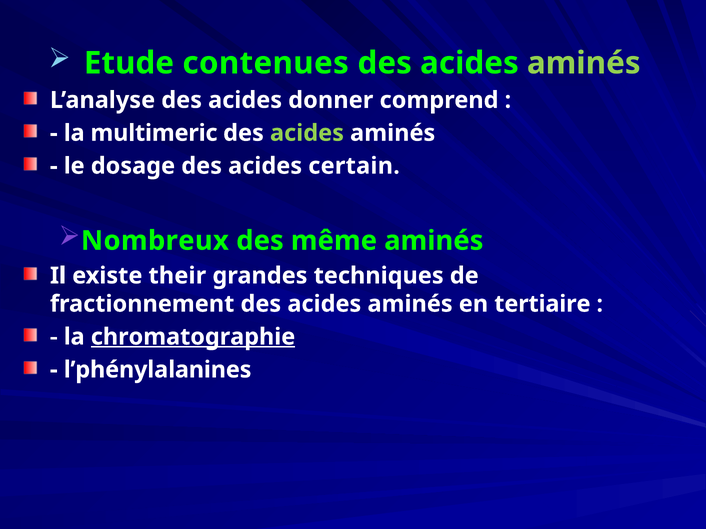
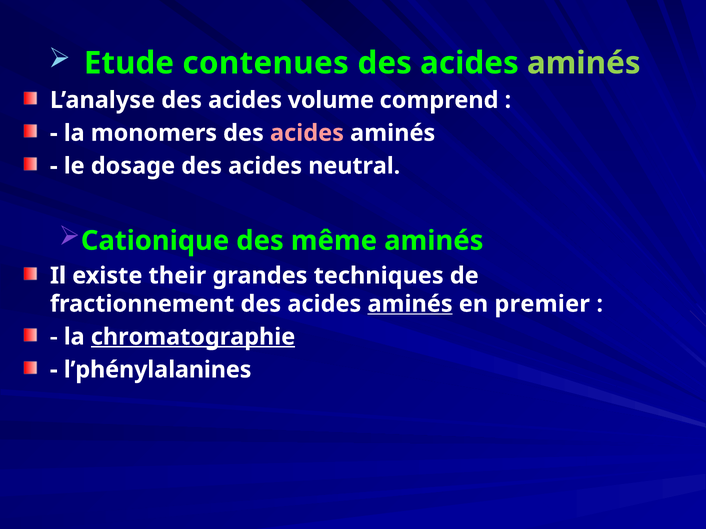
donner: donner -> volume (331, 100)
multimeric: multimeric -> monomers (154, 133)
acides colour: light green -> pink (307, 133)
certain: certain -> neutral (354, 166)
Nombreux: Nombreux -> Cationique (155, 241)
aminés underline: none -> present (410, 304)
tertiaire: tertiaire -> premier (542, 304)
